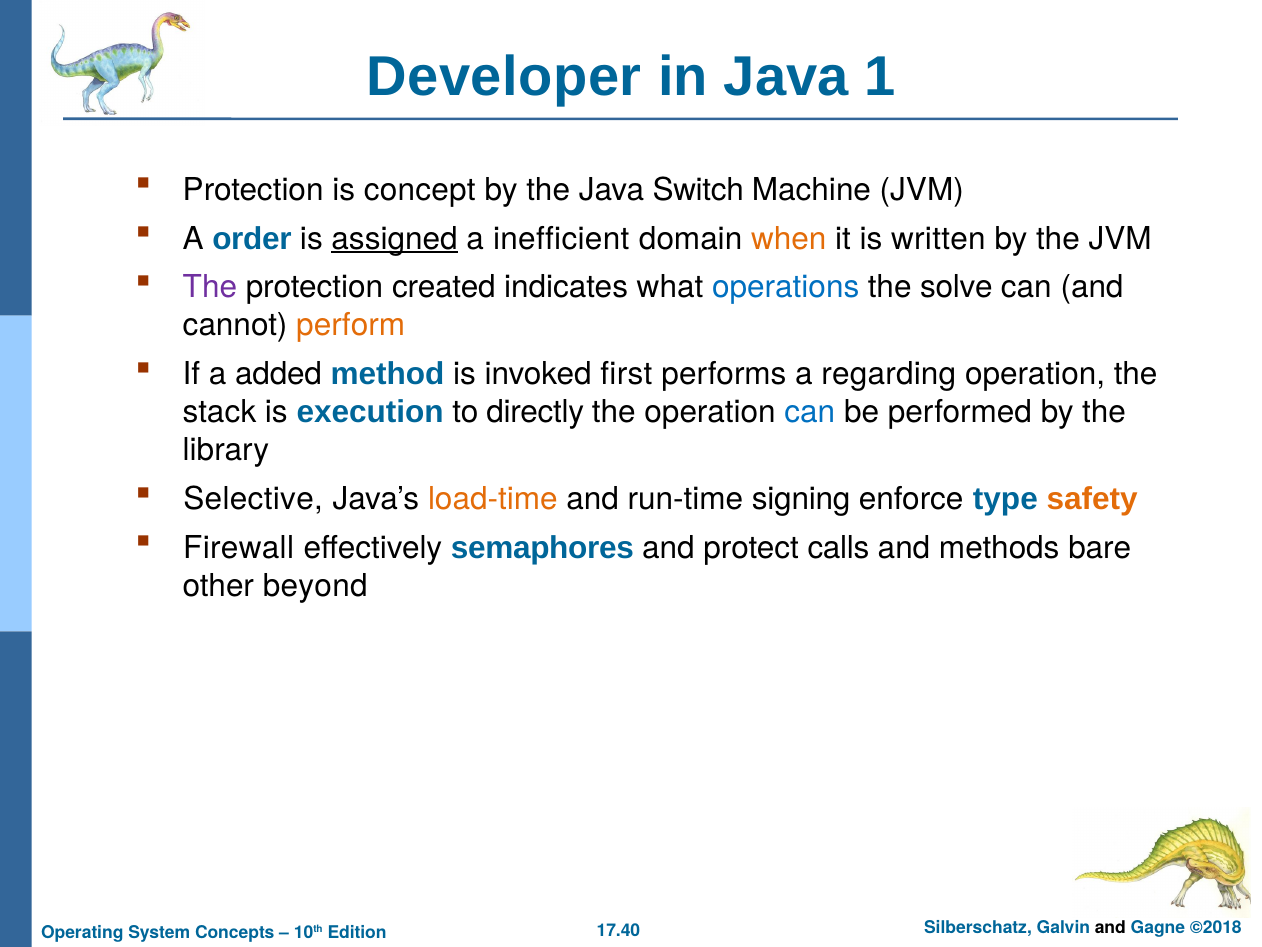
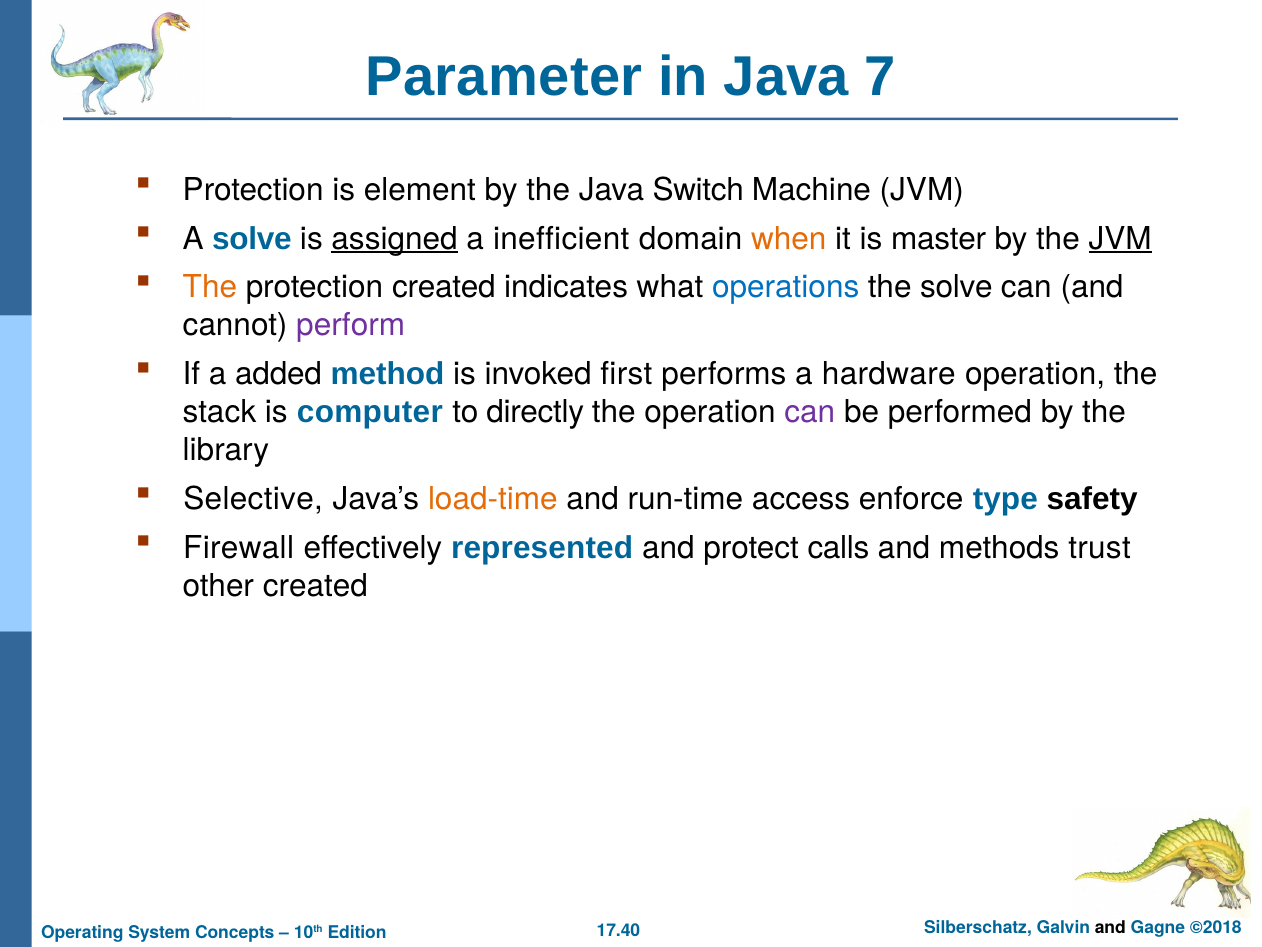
Developer: Developer -> Parameter (504, 77)
1: 1 -> 7 (880, 77)
concept: concept -> element (420, 190)
A order: order -> solve (252, 238)
written: written -> master (939, 238)
JVM underline: none -> present (1120, 238)
The colour: purple -> orange (210, 287)
perform colour: orange -> purple (351, 325)
regarding: regarding -> hardware (889, 374)
execution: execution -> computer (370, 412)
can colour: blue -> purple (810, 412)
signing: signing -> access (801, 499)
safety colour: orange -> black (1092, 499)
semaphores: semaphores -> represented (542, 548)
bare: bare -> trust (1100, 548)
other beyond: beyond -> created (315, 585)
